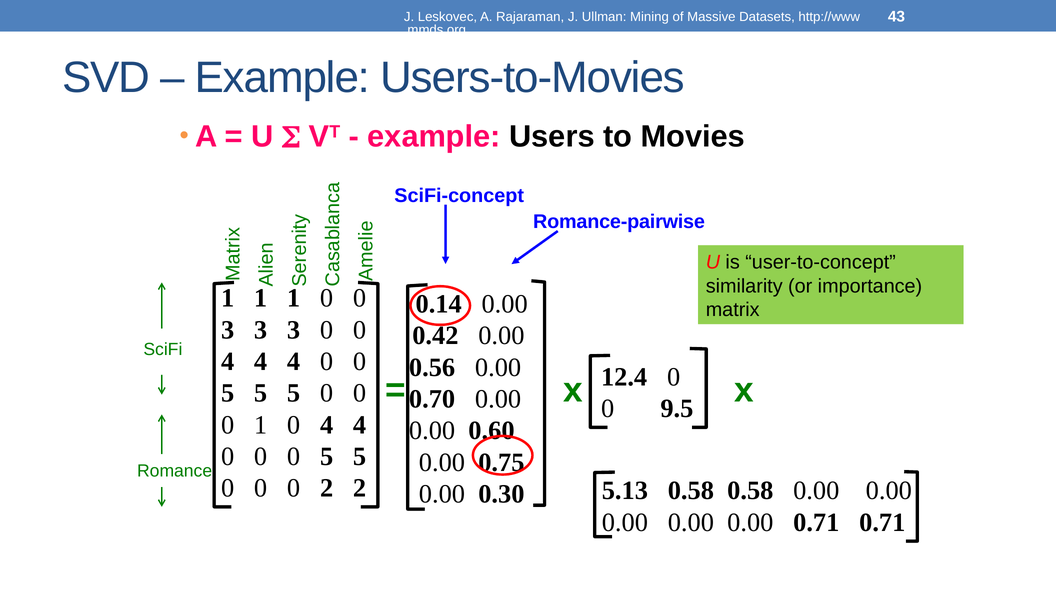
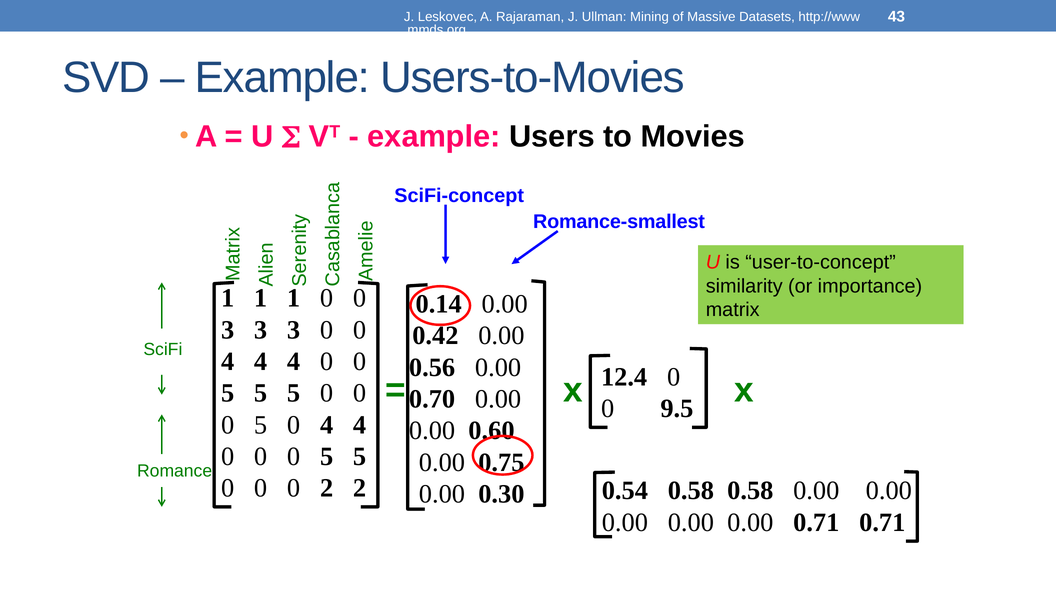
Romance-pairwise: Romance-pairwise -> Romance-smallest (619, 222)
1: 1 -> 5 (261, 425)
5.13: 5.13 -> 0.54 (625, 491)
